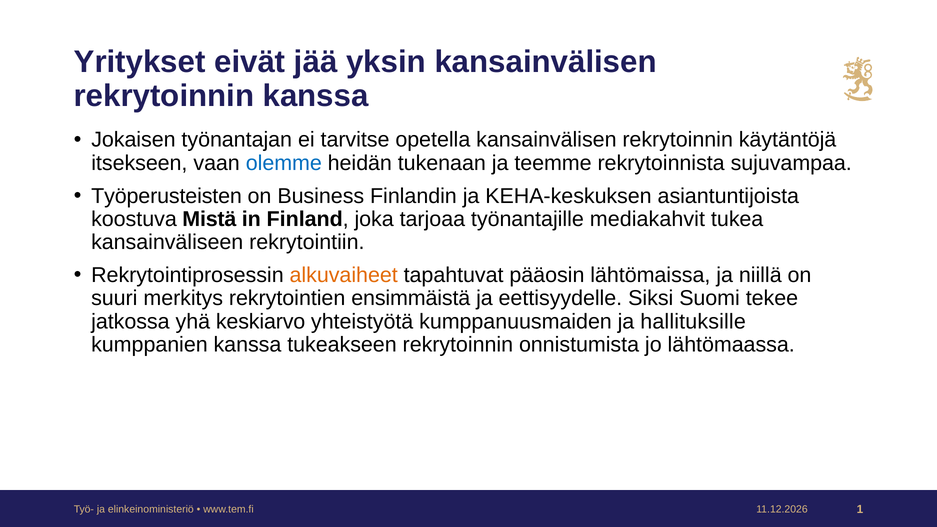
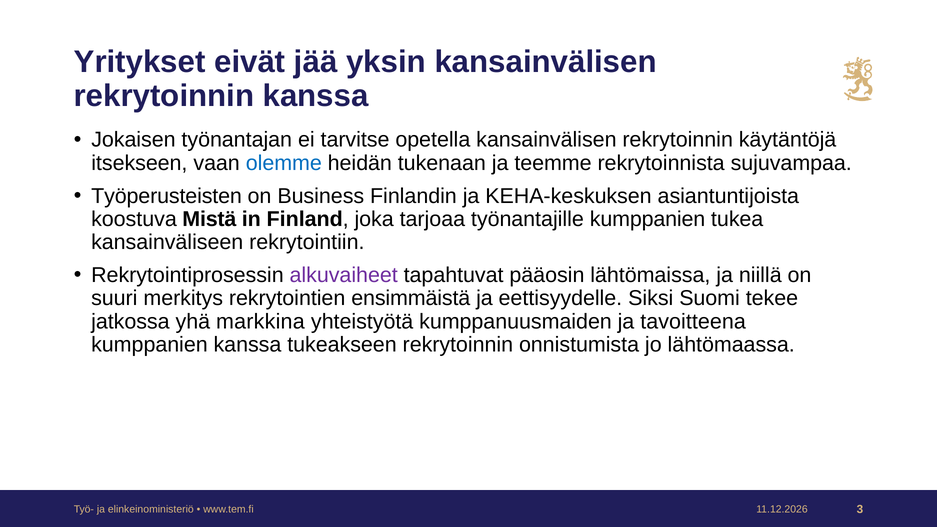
työnantajille mediakahvit: mediakahvit -> kumppanien (648, 219)
alkuvaiheet colour: orange -> purple (344, 275)
keskiarvo: keskiarvo -> markkina (260, 322)
hallituksille: hallituksille -> tavoitteena (693, 322)
1: 1 -> 3 (860, 509)
